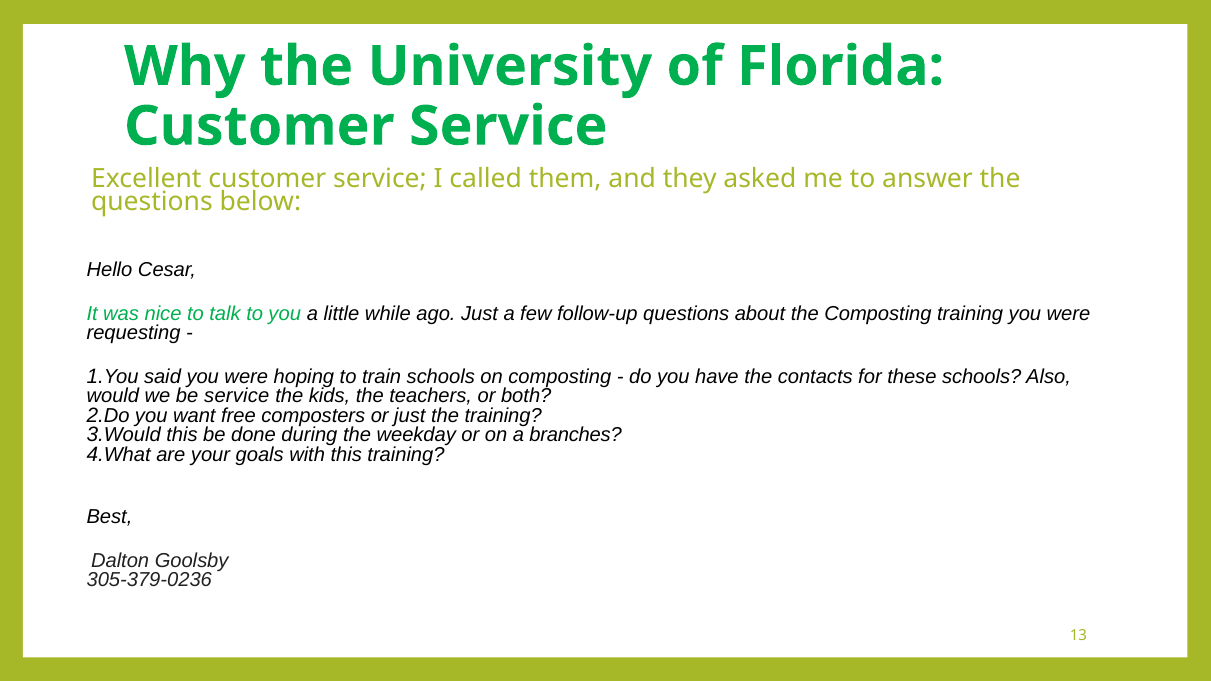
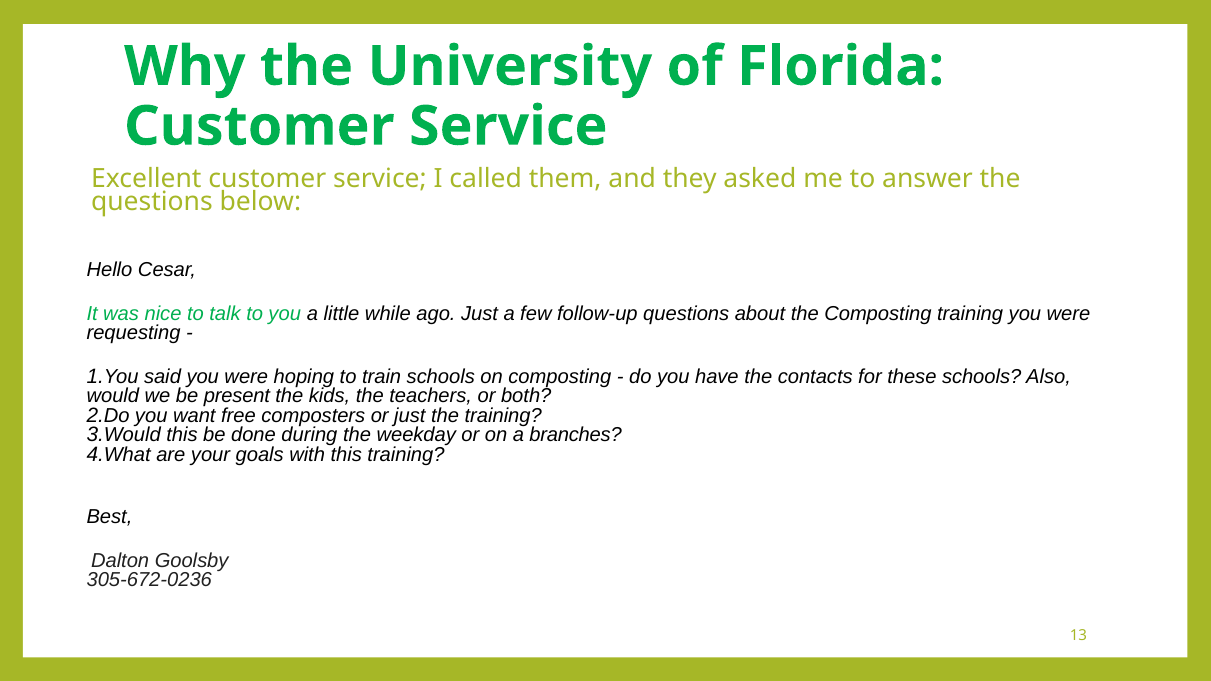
be service: service -> present (237, 396)
305-379-0236: 305-379-0236 -> 305-672-0236 (149, 580)
